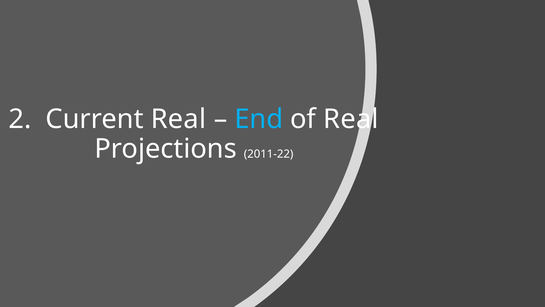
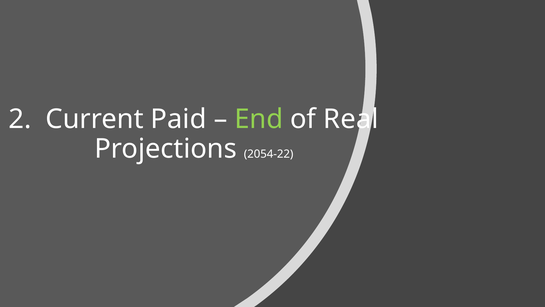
Current Real: Real -> Paid (179, 119)
End colour: light blue -> light green (259, 119)
2011-22: 2011-22 -> 2054-22 (269, 154)
